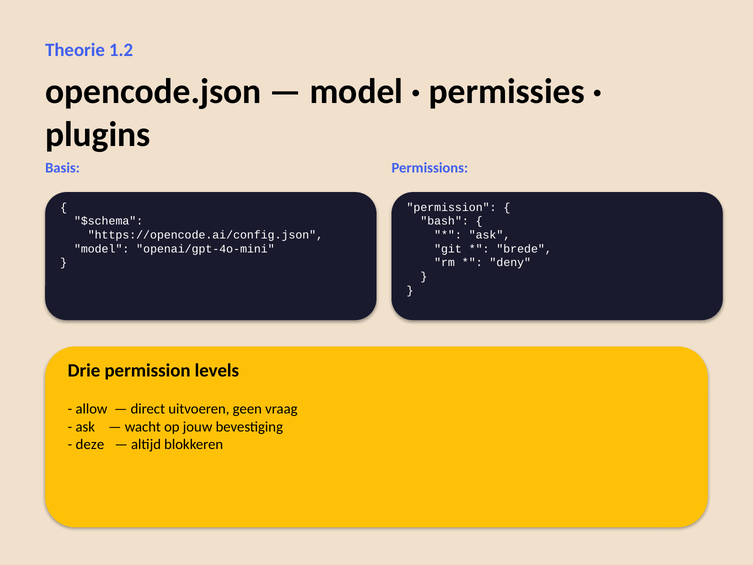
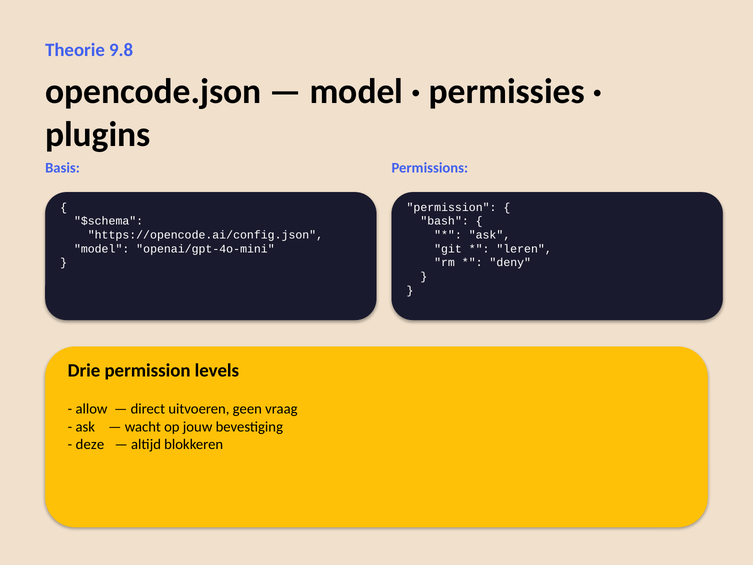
1.2: 1.2 -> 9.8 (121, 50)
brede: brede -> leren (524, 249)
